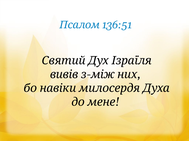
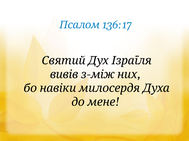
136:51: 136:51 -> 136:17 (117, 25)
